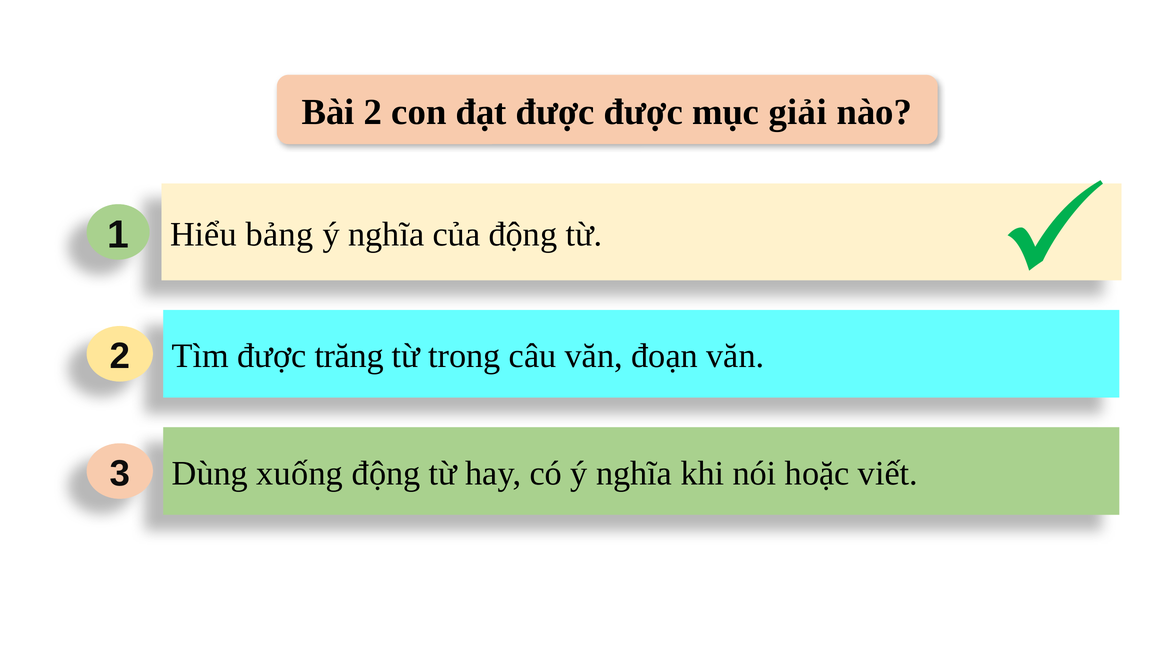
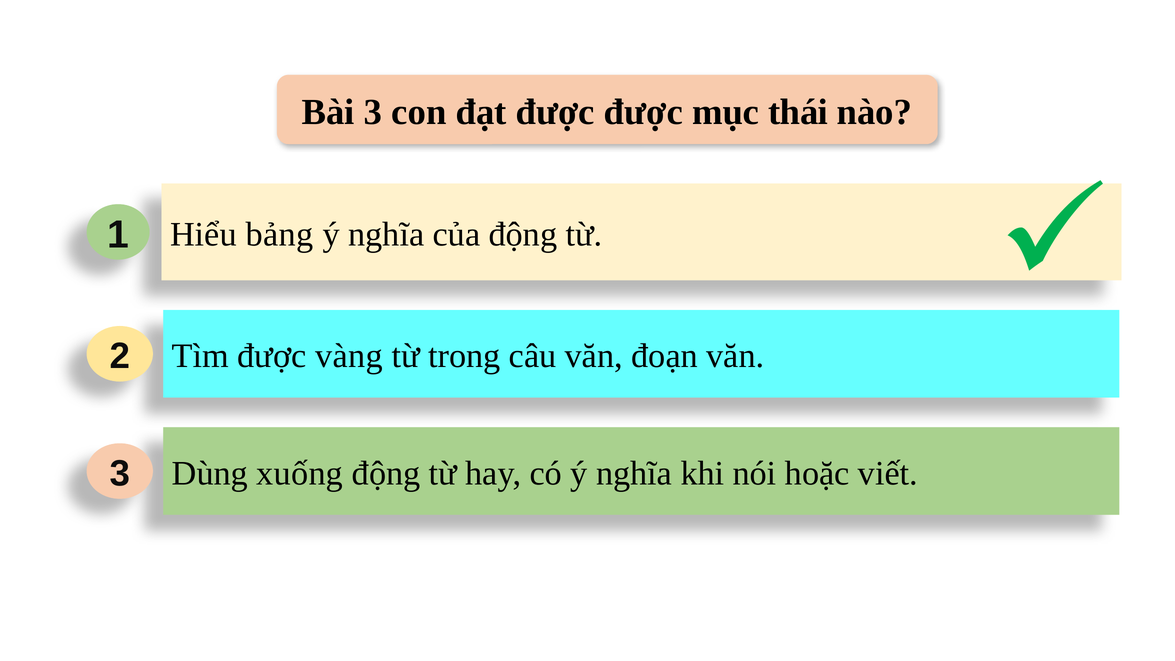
Bài 2: 2 -> 3 (373, 112)
giải: giải -> thái (798, 112)
trăng: trăng -> vàng (349, 356)
